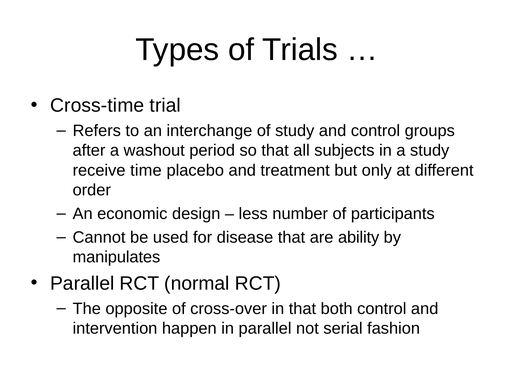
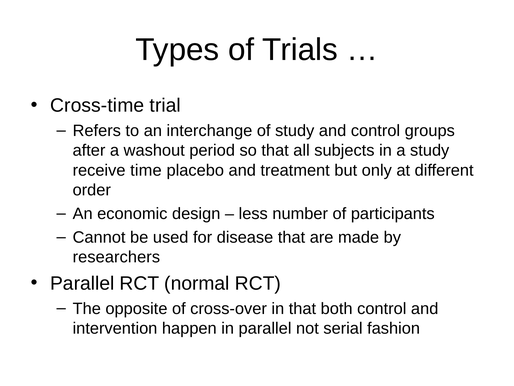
ability: ability -> made (359, 237)
manipulates: manipulates -> researchers (116, 257)
